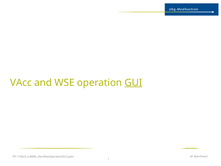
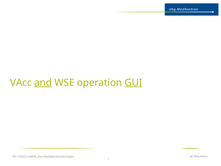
and underline: none -> present (43, 82)
